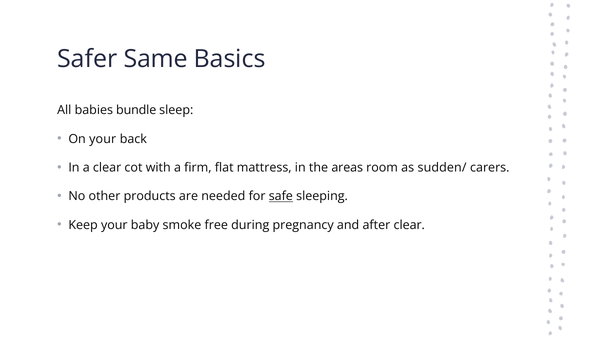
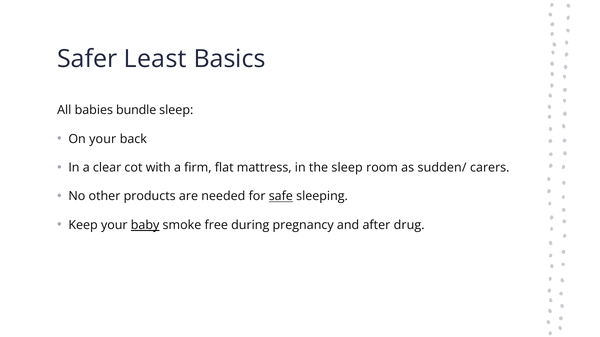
Same: Same -> Least (155, 59)
the areas: areas -> sleep (347, 168)
baby underline: none -> present (145, 225)
after clear: clear -> drug (409, 225)
